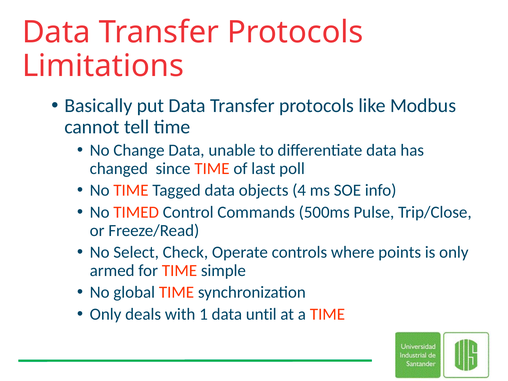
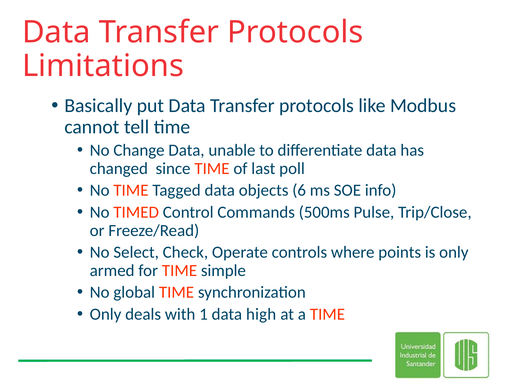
4: 4 -> 6 (299, 190)
until: until -> high (261, 314)
